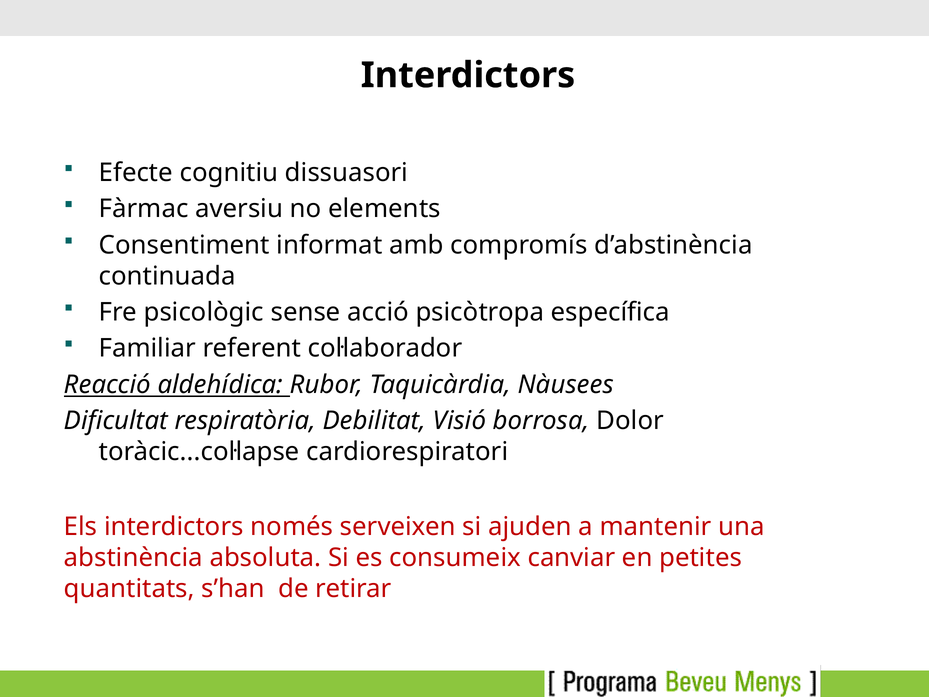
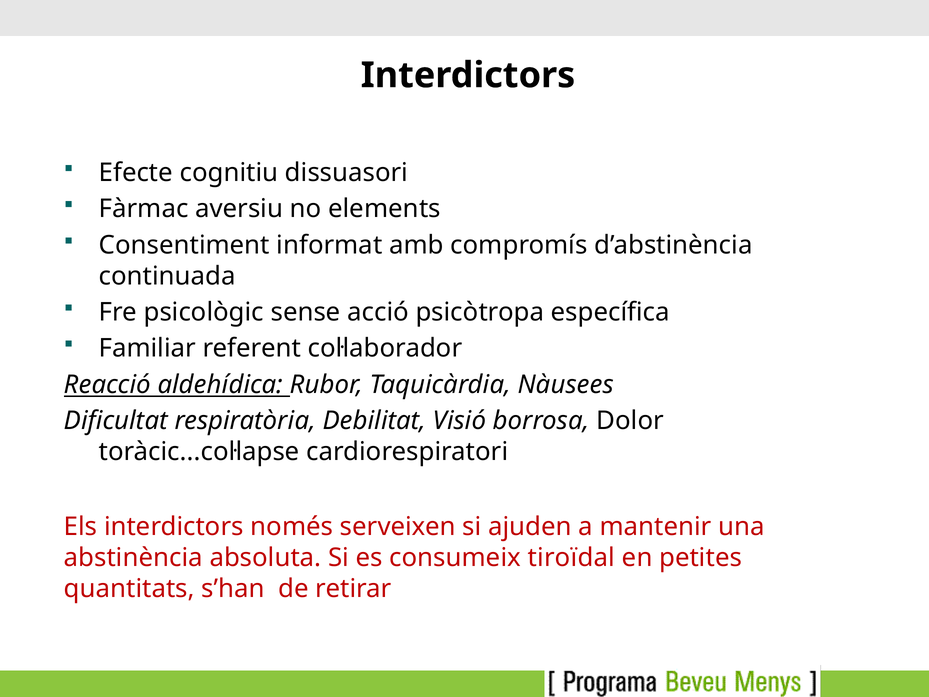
canviar: canviar -> tiroïdal (571, 557)
